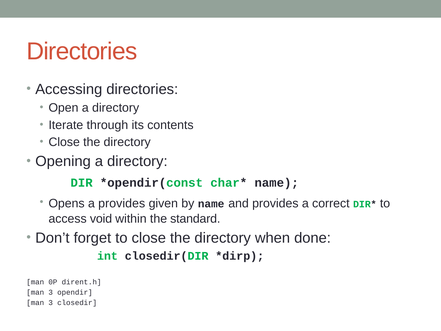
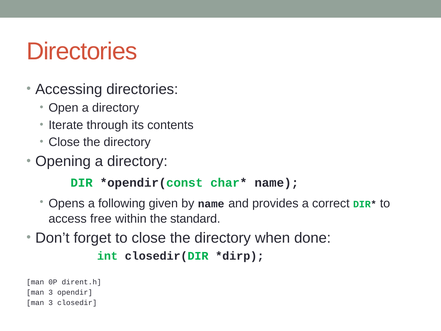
a provides: provides -> following (122, 203)
void: void -> free (101, 218)
